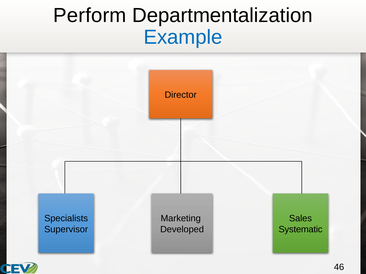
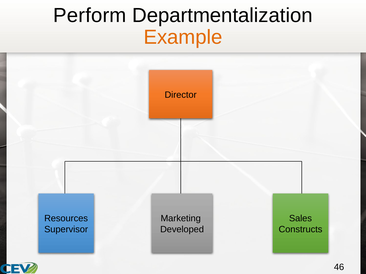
Example colour: blue -> orange (183, 37)
Specialists: Specialists -> Resources (66, 219)
Systematic: Systematic -> Constructs (301, 230)
